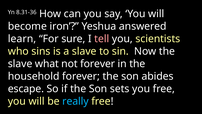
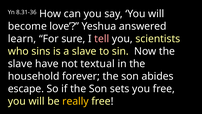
iron: iron -> love (64, 26)
what: what -> have (47, 64)
not forever: forever -> textual (98, 64)
really colour: light blue -> yellow (75, 101)
